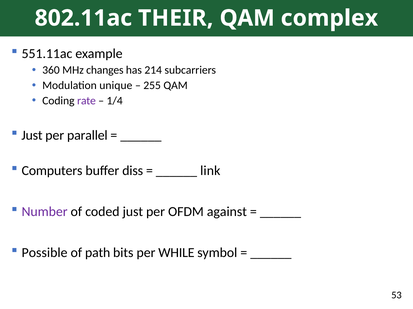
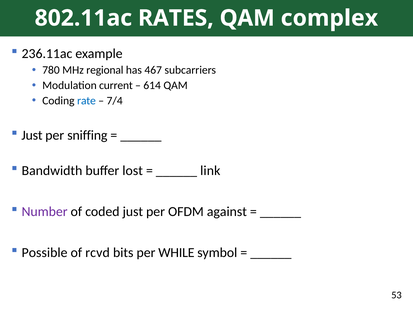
THEIR: THEIR -> RATES (176, 18)
551.11ac: 551.11ac -> 236.11ac (47, 54)
360: 360 -> 780 (51, 70)
changes: changes -> regional (105, 70)
214: 214 -> 467 (153, 70)
unique: unique -> current (116, 86)
255: 255 -> 614 (152, 86)
rate colour: purple -> blue (86, 101)
1/4: 1/4 -> 7/4 (115, 101)
parallel: parallel -> sniffing (87, 136)
Computers: Computers -> Bandwidth (52, 171)
diss: diss -> lost (133, 171)
path: path -> rcvd (98, 253)
